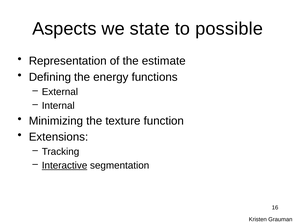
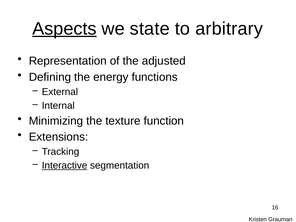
Aspects underline: none -> present (64, 29)
possible: possible -> arbitrary (229, 29)
estimate: estimate -> adjusted (164, 61)
